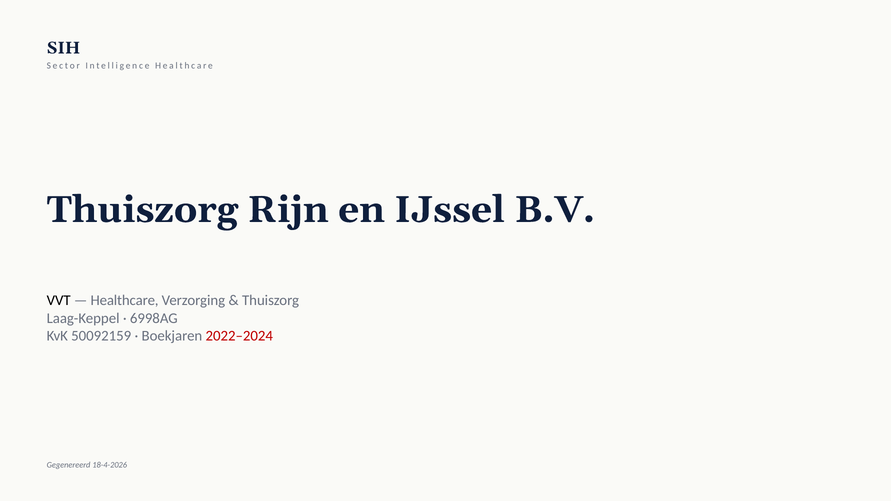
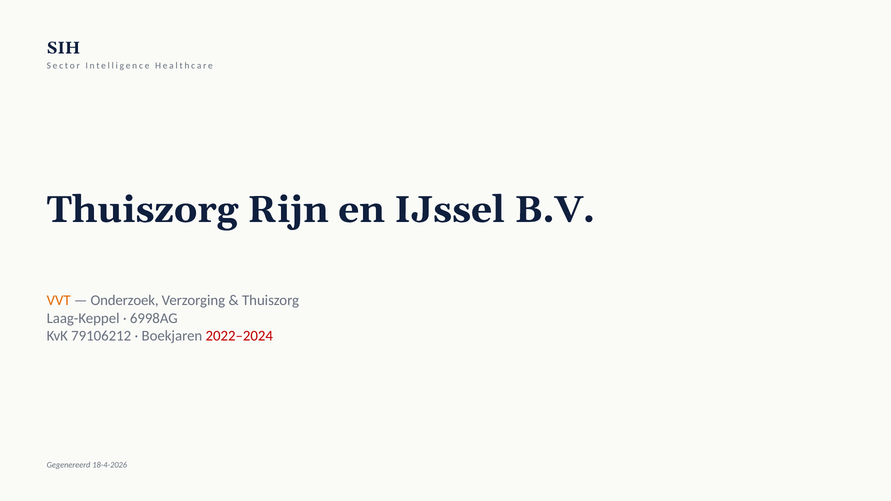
VVT colour: black -> orange (59, 301)
Healthcare: Healthcare -> Onderzoek (125, 301)
50092159: 50092159 -> 79106212 (101, 336)
